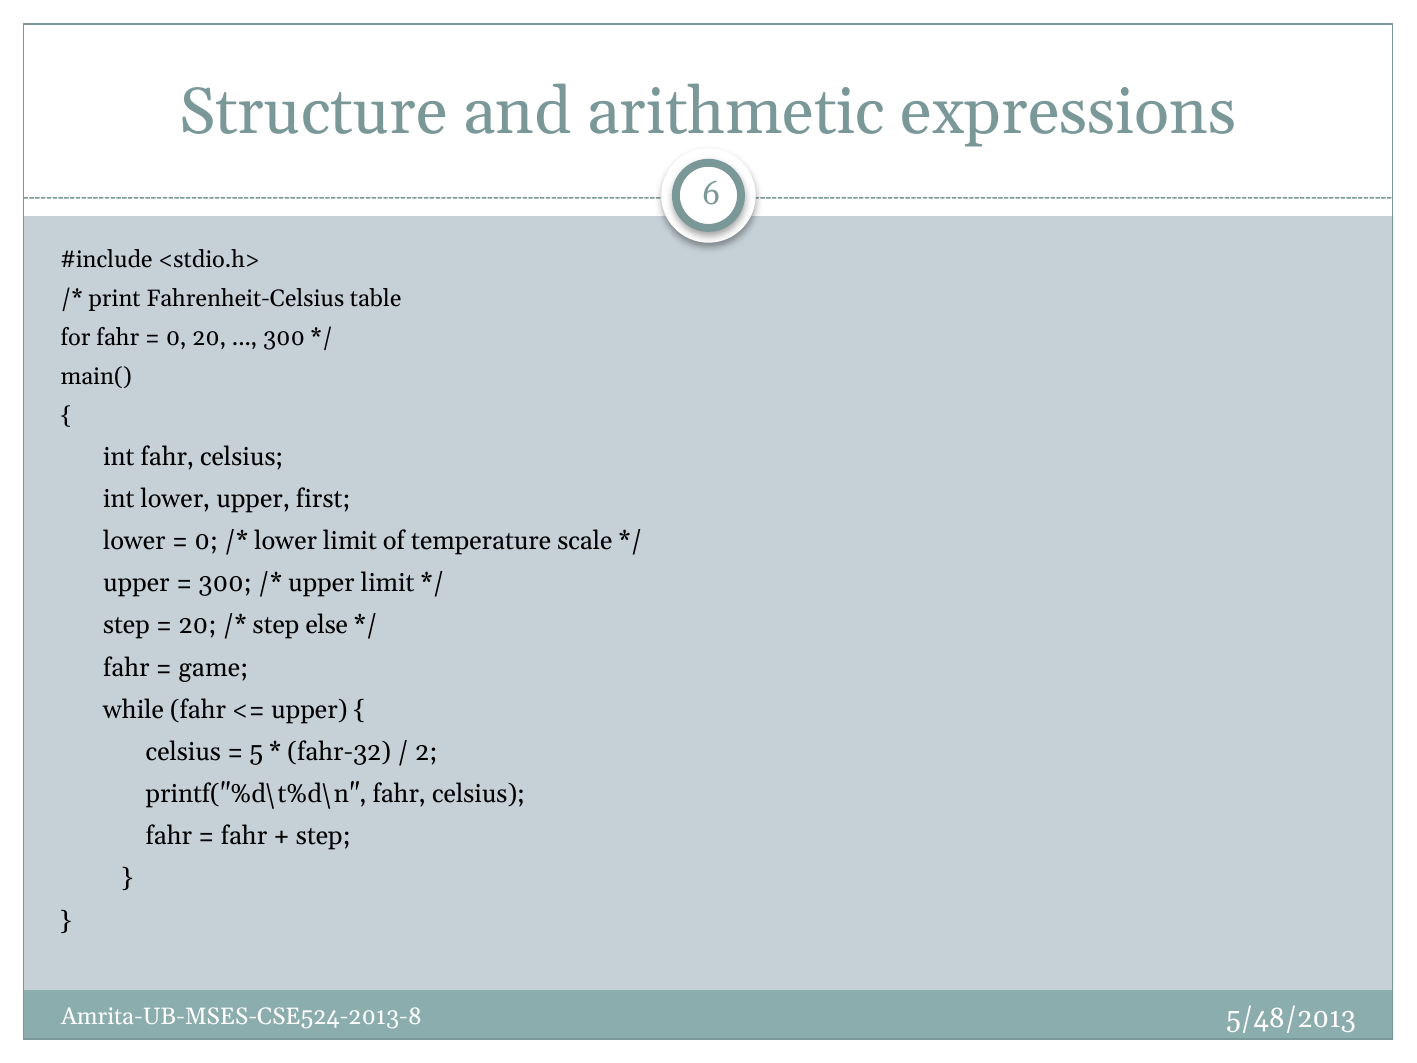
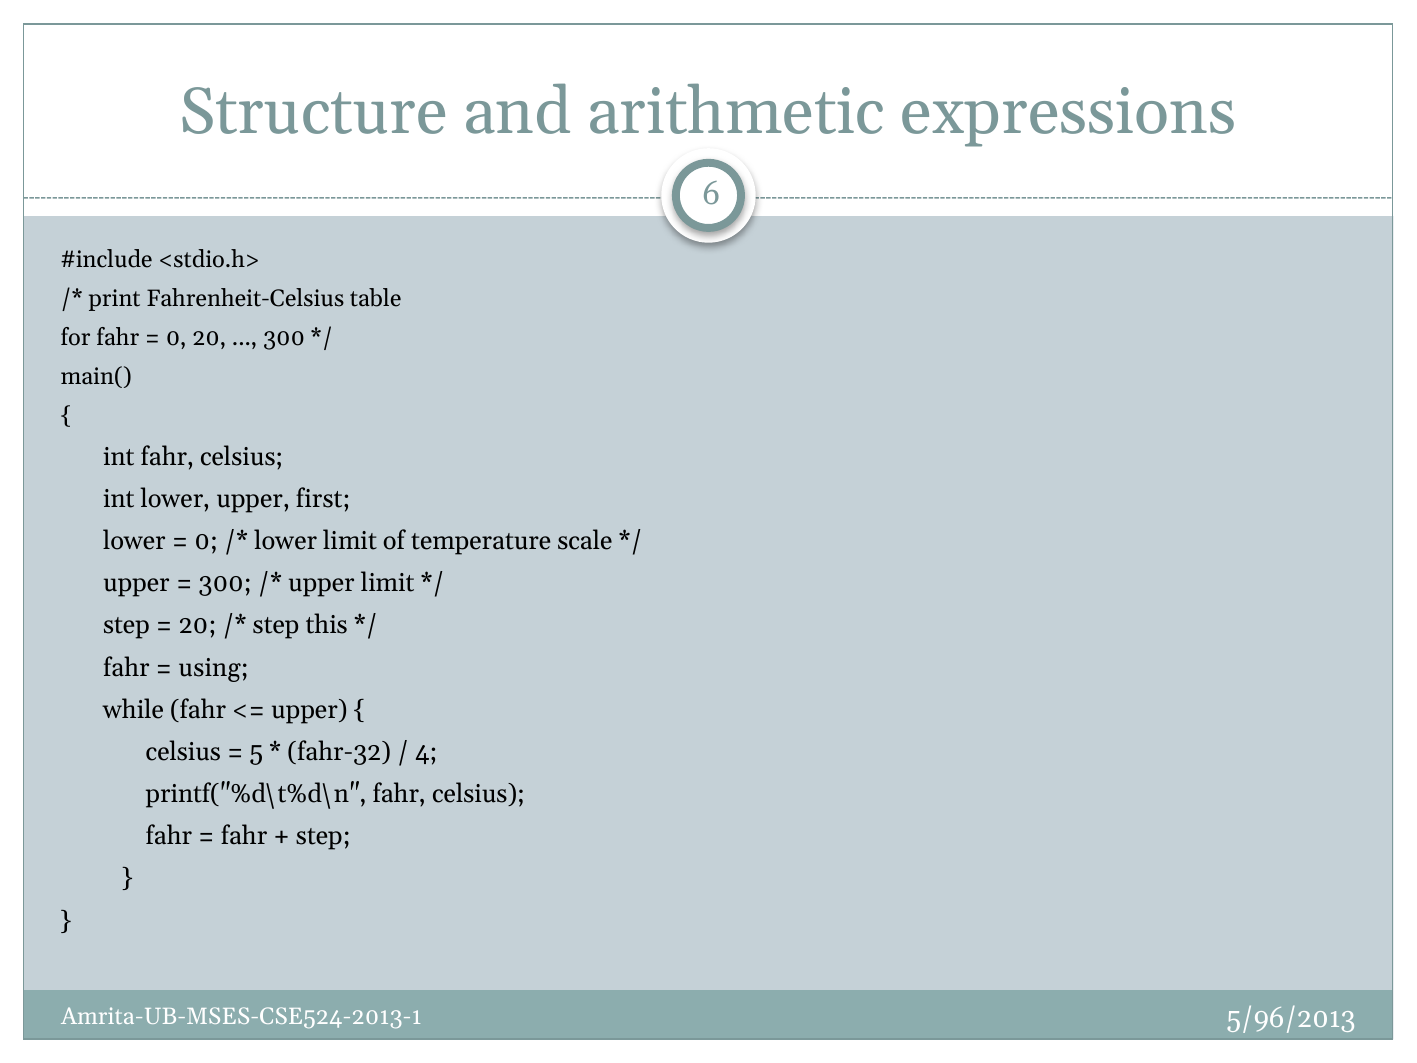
else: else -> this (327, 625)
game: game -> using (214, 667)
2: 2 -> 4 (426, 752)
Amrita-UB-MSES-CSE524-2013-8: Amrita-UB-MSES-CSE524-2013-8 -> Amrita-UB-MSES-CSE524-2013-1 (241, 1016)
5/48/2013: 5/48/2013 -> 5/96/2013 (1291, 1018)
